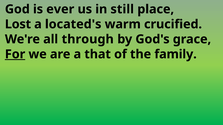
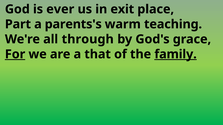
still: still -> exit (122, 9)
Lost: Lost -> Part (18, 24)
located's: located's -> parents's (73, 24)
crucified: crucified -> teaching (173, 24)
family underline: none -> present (176, 54)
